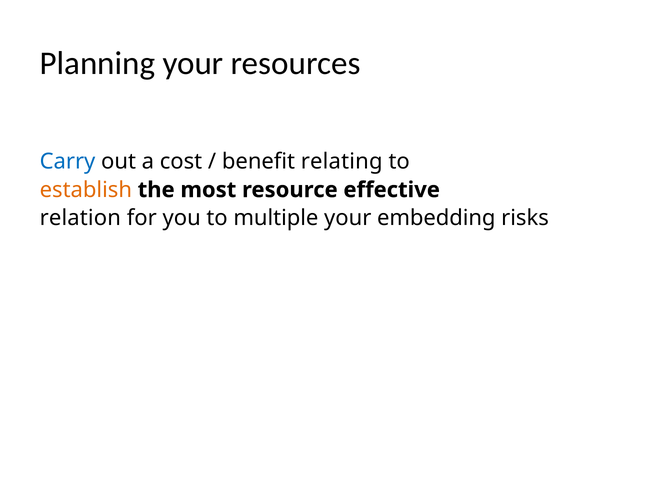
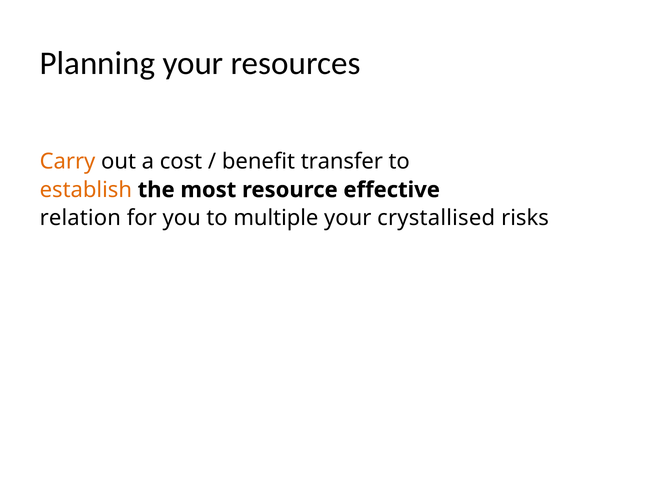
Carry colour: blue -> orange (67, 162)
relating: relating -> transfer (342, 162)
embedding: embedding -> crystallised (436, 218)
